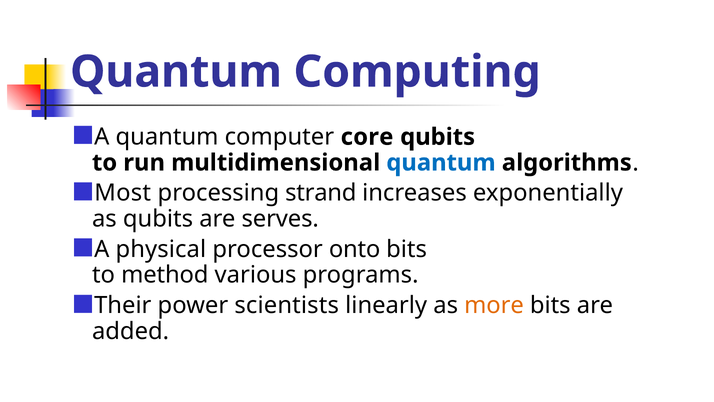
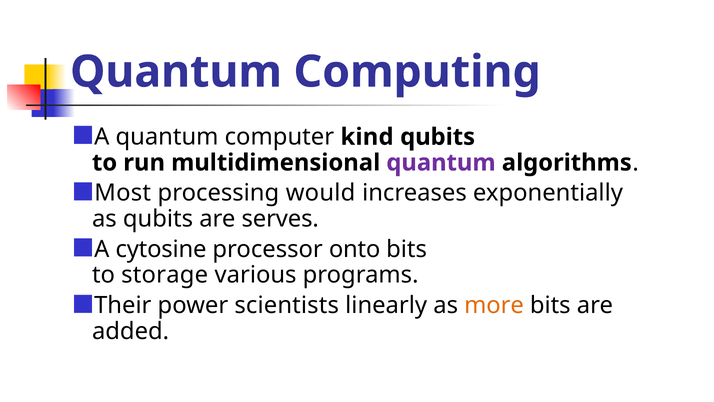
core: core -> kind (367, 137)
quantum colour: blue -> purple (441, 163)
strand: strand -> would (321, 193)
physical: physical -> cytosine (161, 249)
method: method -> storage (165, 275)
